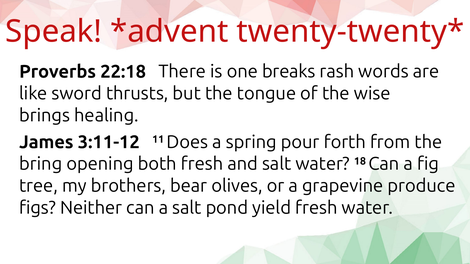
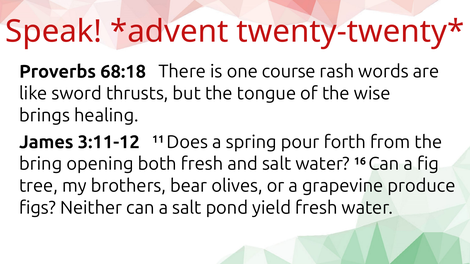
22:18: 22:18 -> 68:18 (123, 72)
breaks: breaks -> course (289, 72)
18: 18 -> 16 (360, 161)
